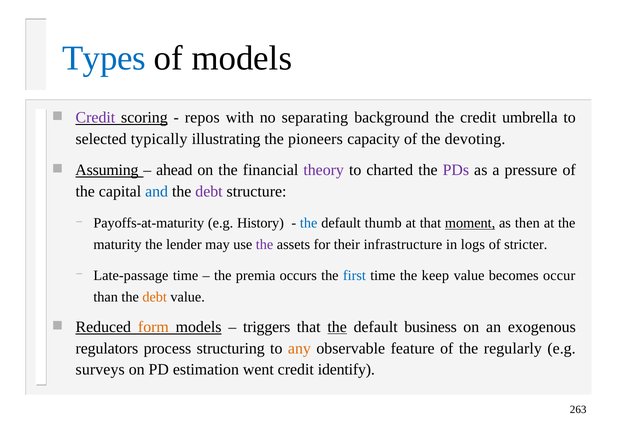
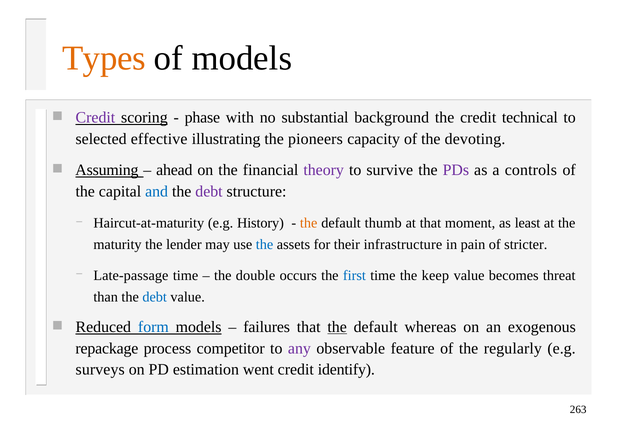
Types colour: blue -> orange (104, 58)
repos: repos -> phase (202, 117)
separating: separating -> substantial (315, 117)
umbrella: umbrella -> technical (530, 117)
typically: typically -> effective (159, 139)
charted: charted -> survive (390, 170)
pressure: pressure -> controls (531, 170)
Payoffs-at-maturity: Payoffs-at-maturity -> Haircut-at-maturity (149, 223)
the colour: blue -> orange (309, 223)
moment underline: present -> none (470, 223)
then: then -> least (528, 223)
the colour: purple -> blue (265, 244)
logs: logs -> pain (473, 244)
premia: premia -> double (256, 275)
occur: occur -> threat (559, 275)
debt colour: orange -> blue (155, 297)
form colour: orange -> blue (153, 327)
triggers: triggers -> failures (267, 327)
business: business -> whereas (431, 327)
regulators: regulators -> repackage (107, 348)
structuring: structuring -> competitor (231, 348)
any colour: orange -> purple (299, 348)
